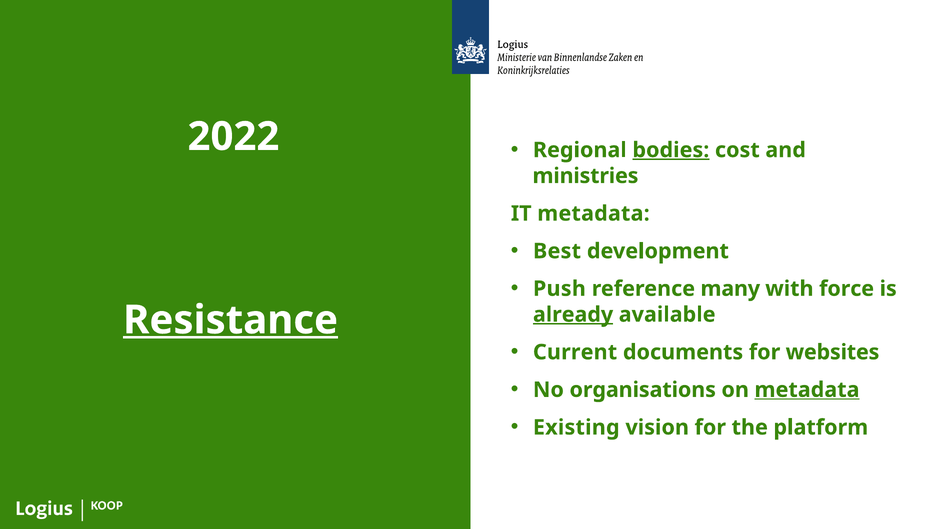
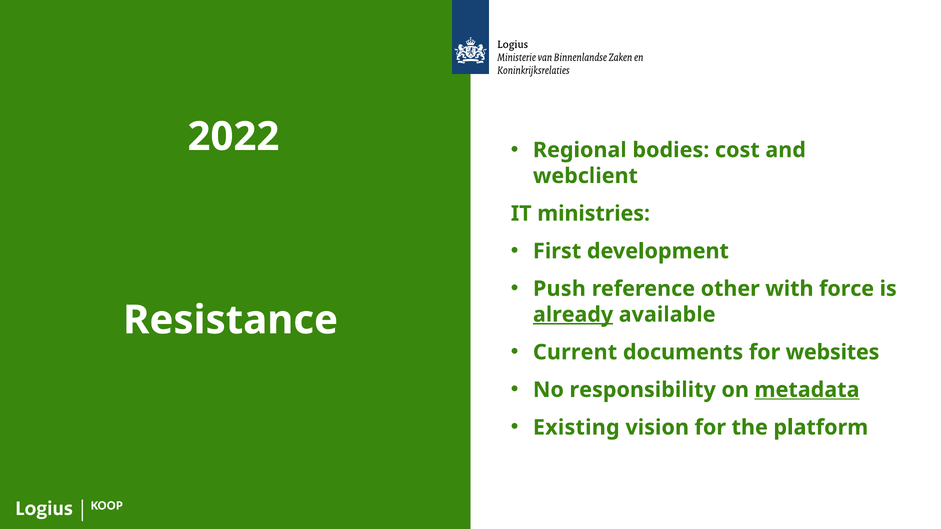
bodies underline: present -> none (671, 150)
ministries: ministries -> webclient (585, 176)
IT metadata: metadata -> ministries (594, 214)
Best: Best -> First (557, 251)
many: many -> other (730, 289)
Resistance underline: present -> none (231, 320)
organisations: organisations -> responsibility (643, 390)
